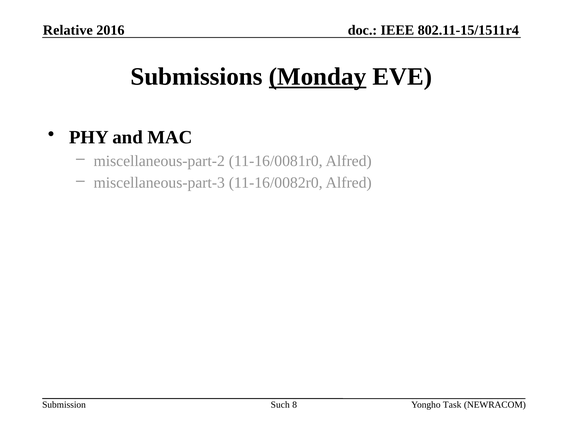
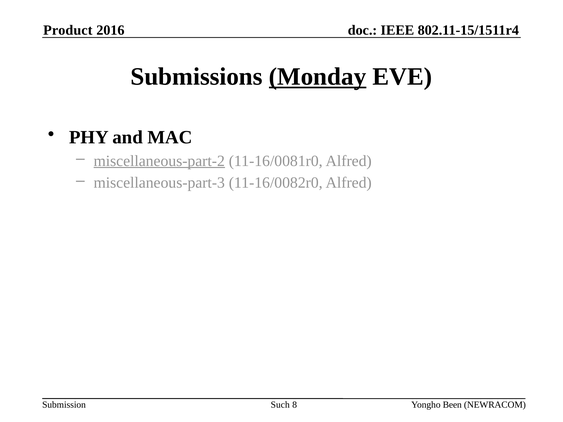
Relative: Relative -> Product (68, 30)
miscellaneous-part-2 underline: none -> present (159, 161)
Task: Task -> Been (452, 405)
